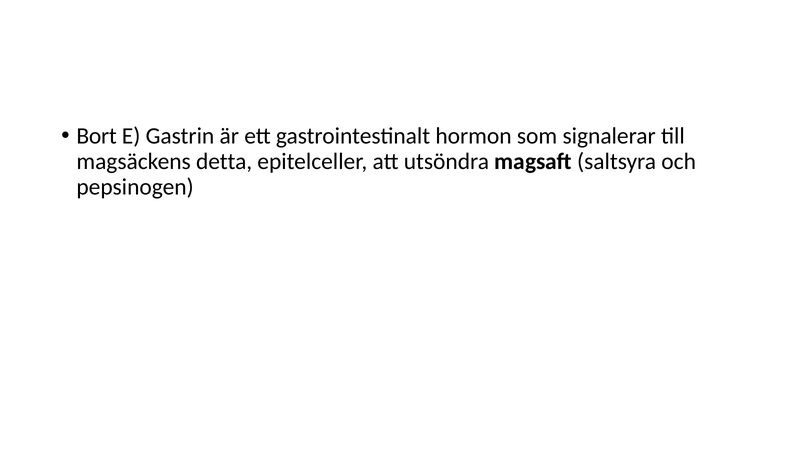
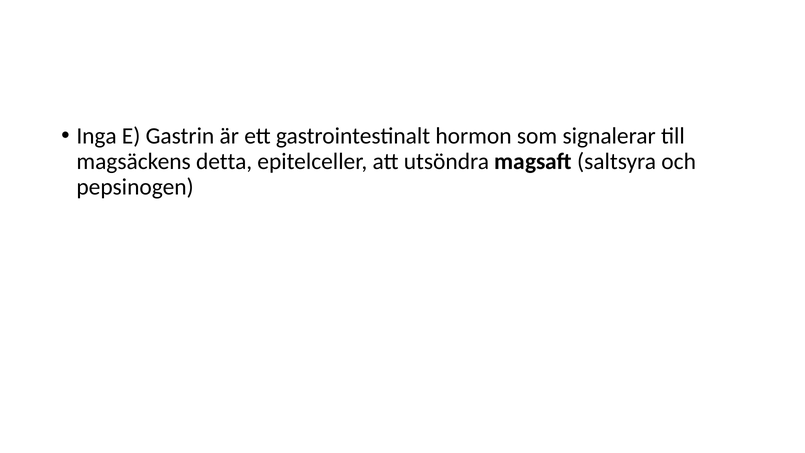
Bort: Bort -> Inga (97, 136)
